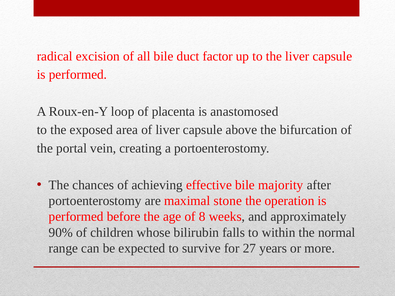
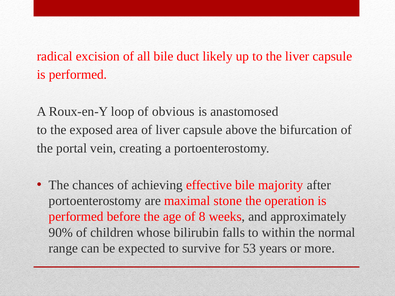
factor: factor -> likely (218, 56)
placenta: placenta -> obvious (173, 112)
27: 27 -> 53 (249, 248)
